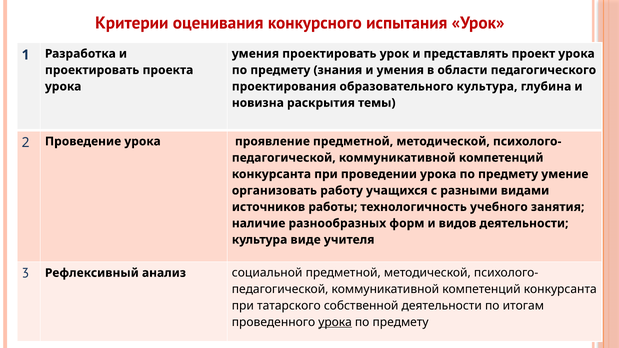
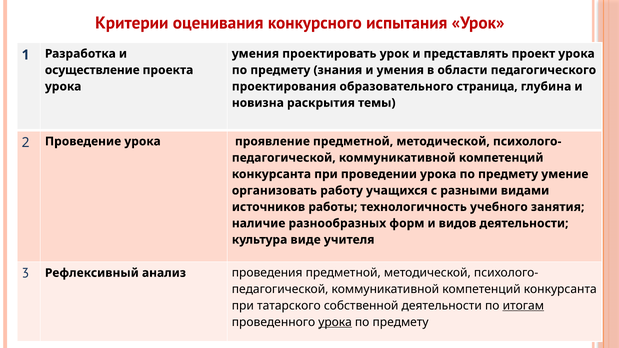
проектировать: проектировать -> осуществление (92, 70)
образовательного культура: культура -> страница (487, 87)
анализ социальной: социальной -> проведения (267, 273)
итогам underline: none -> present (523, 306)
